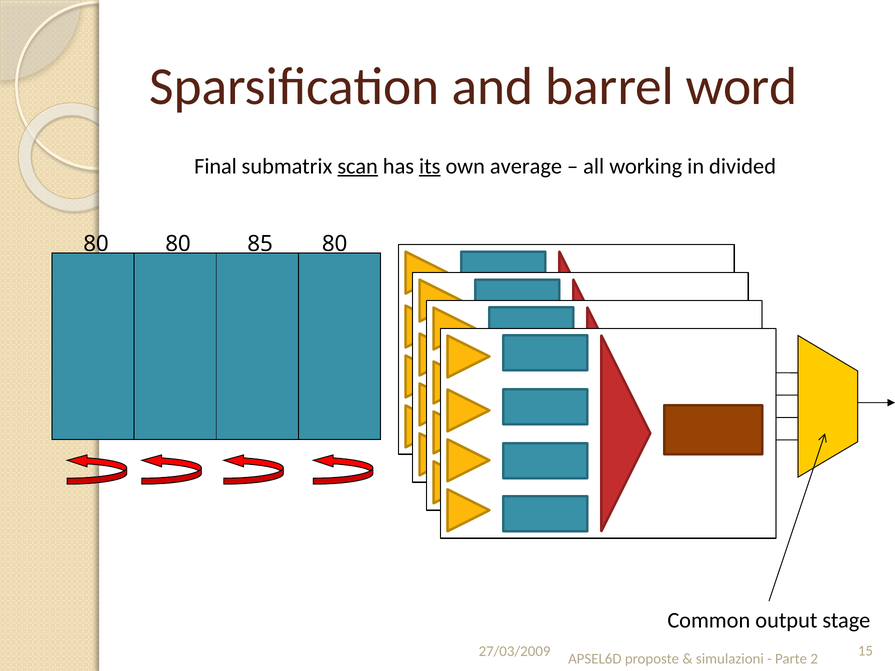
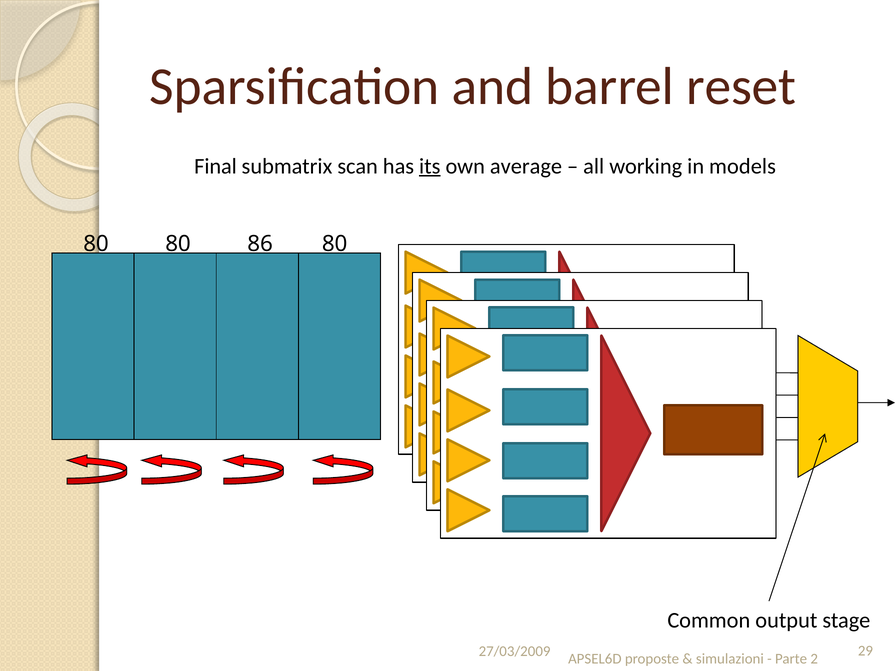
word: word -> reset (741, 87)
scan underline: present -> none (358, 166)
divided: divided -> models (743, 166)
85: 85 -> 86 (260, 244)
15: 15 -> 29 (865, 651)
